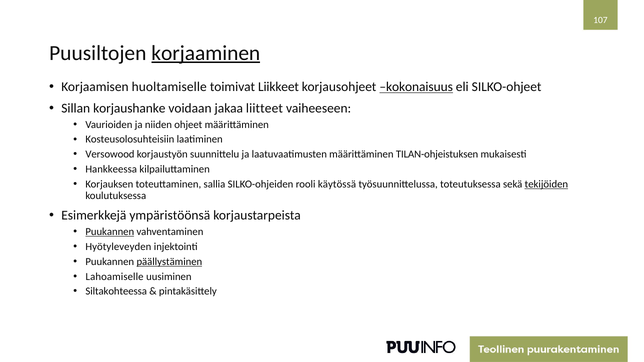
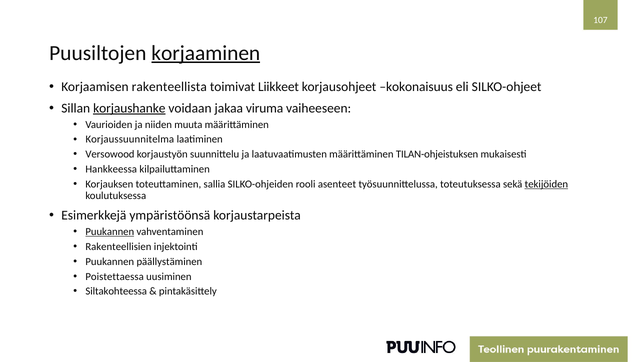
huoltamiselle: huoltamiselle -> rakenteellista (169, 87)
kokonaisuus underline: present -> none (416, 87)
korjaushanke underline: none -> present (129, 108)
liitteet: liitteet -> viruma (265, 108)
ohjeet: ohjeet -> muuta (188, 125)
Kosteusolosuhteisiin: Kosteusolosuhteisiin -> Korjaussuunnitelma (130, 140)
käytössä: käytössä -> asenteet (337, 184)
Hyötyleveyden: Hyötyleveyden -> Rakenteellisien (118, 247)
päällystäminen underline: present -> none (169, 262)
Lahoamiselle: Lahoamiselle -> Poistettaessa (115, 277)
